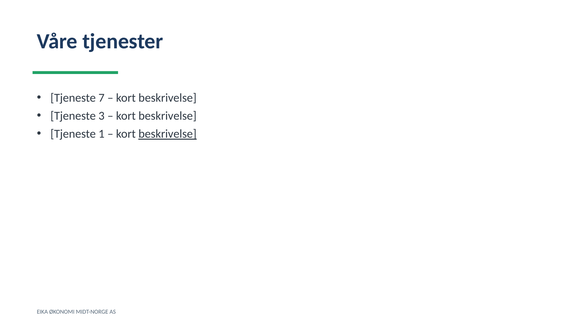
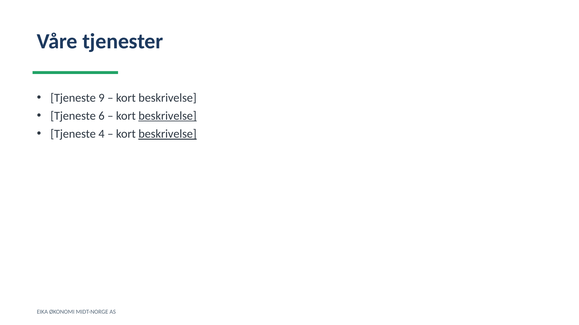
7: 7 -> 9 (102, 98)
3: 3 -> 6 (102, 116)
beskrivelse underline: none -> present (168, 116)
1: 1 -> 4 (102, 134)
